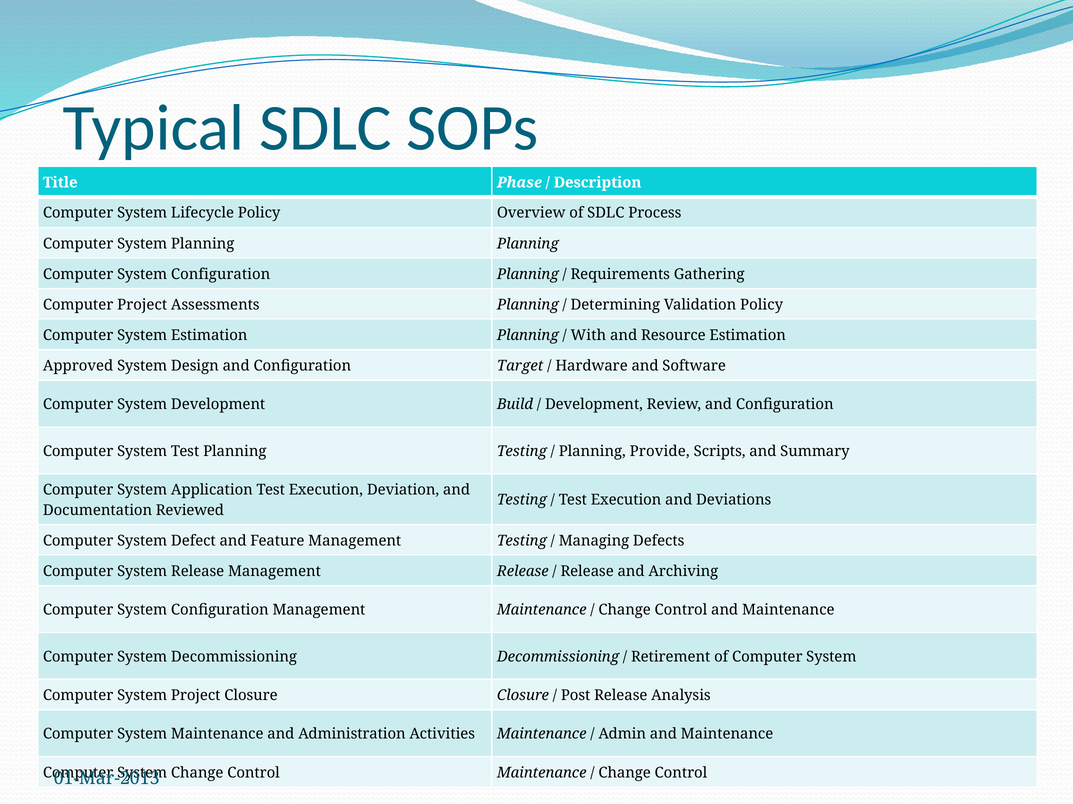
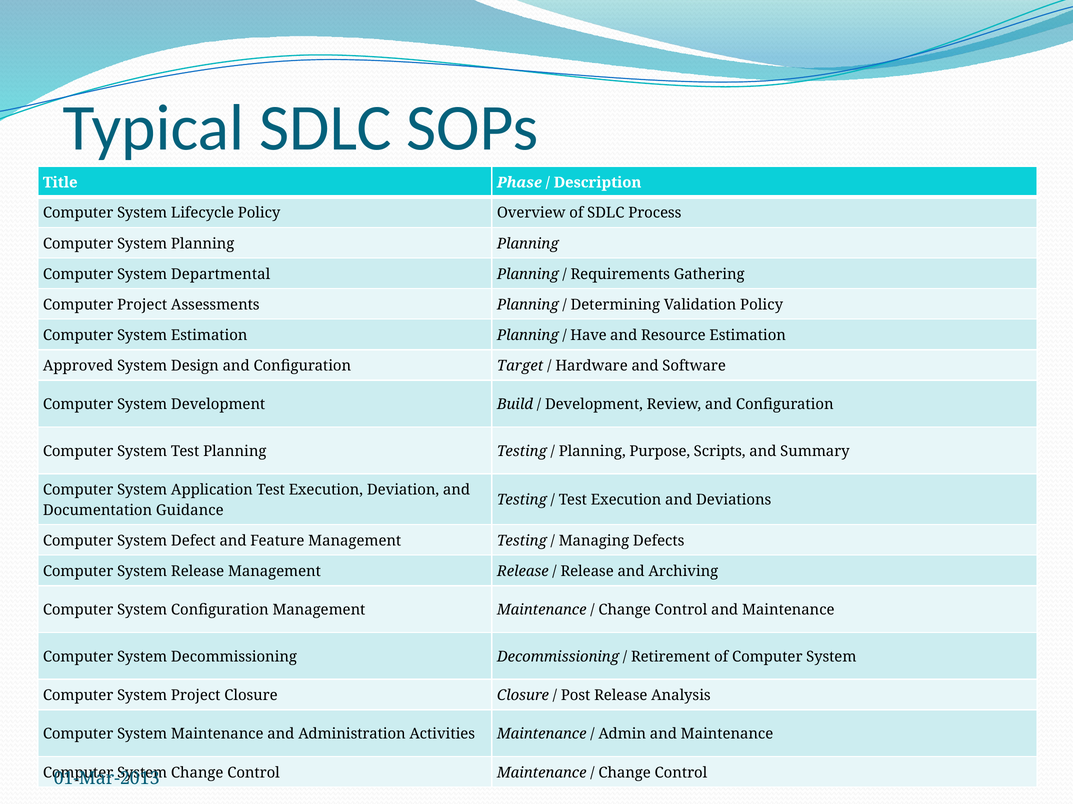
Configuration: Configuration -> Departmental (221, 274)
With: With -> Have (589, 336)
Provide: Provide -> Purpose (660, 452)
Reviewed: Reviewed -> Guidance (190, 511)
